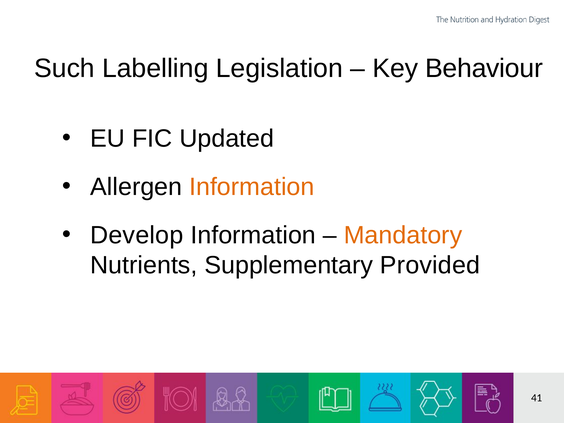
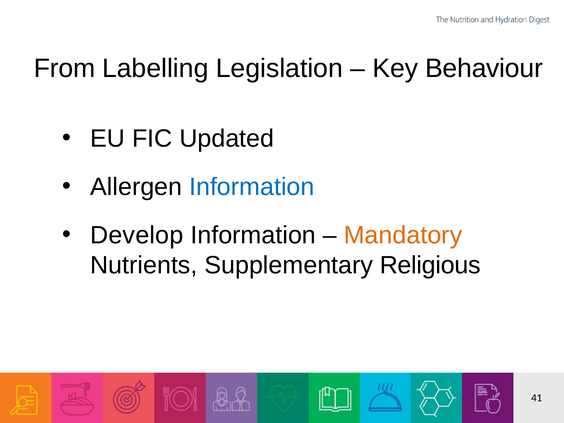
Such: Such -> From (65, 68)
Information colour: orange -> blue (252, 187)
Provided: Provided -> Religious (430, 265)
